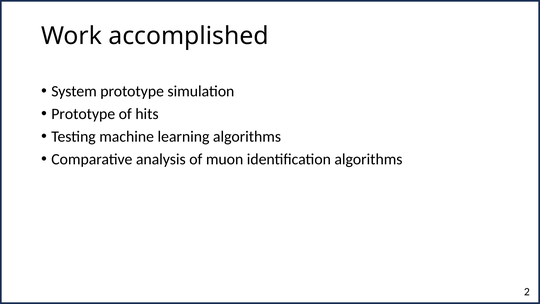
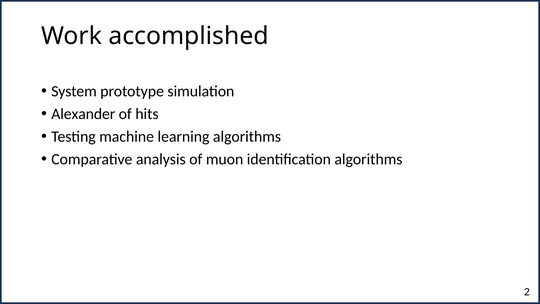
Prototype: Prototype -> Alexander (83, 114)
